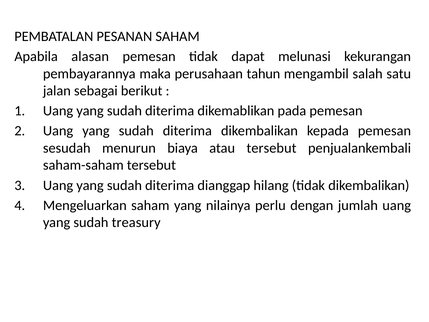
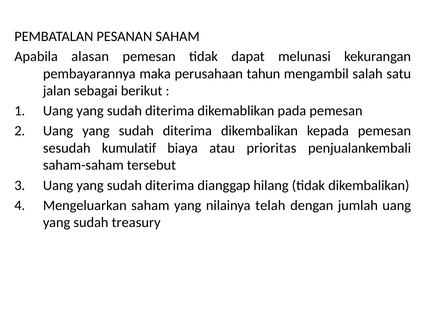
menurun: menurun -> kumulatif (129, 148)
atau tersebut: tersebut -> prioritas (271, 148)
perlu: perlu -> telah (270, 205)
